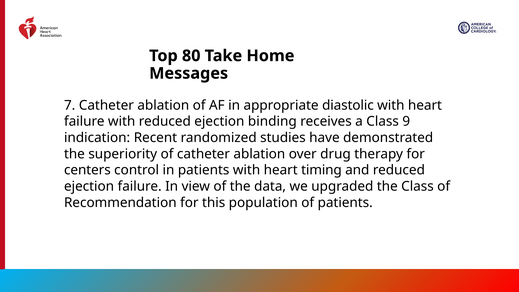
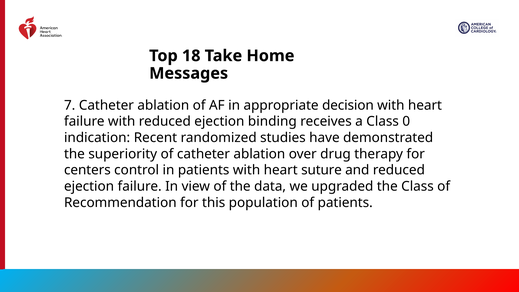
80: 80 -> 18 (191, 56)
diastolic: diastolic -> decision (348, 105)
9: 9 -> 0 (406, 121)
timing: timing -> suture (322, 170)
